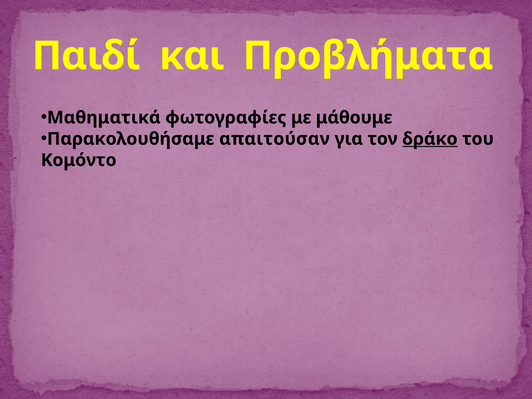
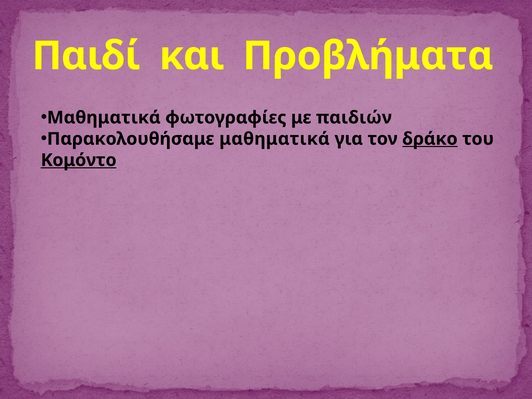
μάθουμε: μάθουμε -> παιδιών (354, 118)
Παρακολουθήσαμε απαιτούσαν: απαιτούσαν -> μαθηματικά (274, 139)
Κομόντο underline: none -> present (79, 160)
